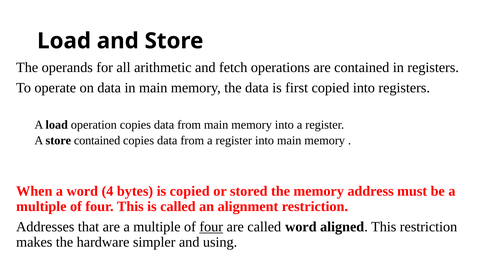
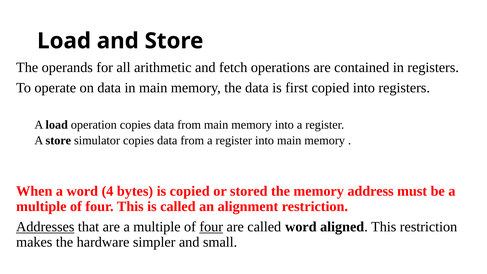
store contained: contained -> simulator (97, 141)
Addresses underline: none -> present (45, 227)
using: using -> small (220, 242)
